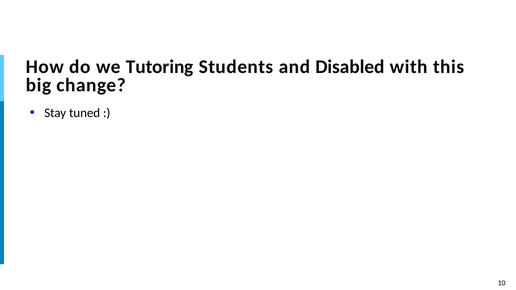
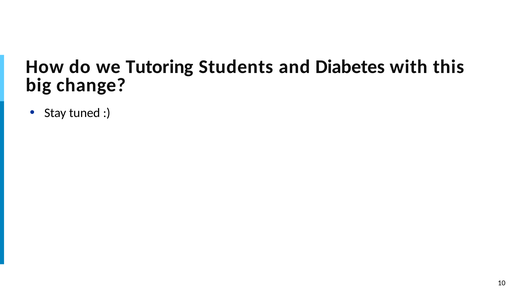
Disabled: Disabled -> Diabetes (350, 67)
